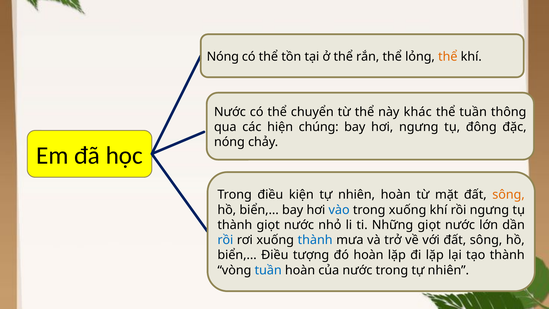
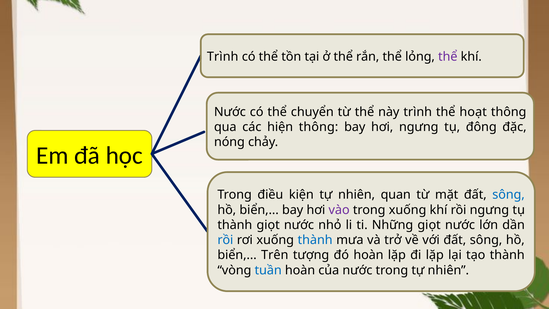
Nóng: Nóng -> Trình (223, 57)
thể colour: orange -> purple (448, 57)
này khác: khác -> trình (418, 112)
thể tuần: tuần -> hoạt (473, 112)
hiện chúng: chúng -> thông (319, 127)
nhiên hoàn: hoàn -> quan (396, 195)
sông colour: orange -> blue (509, 195)
vào colour: blue -> purple (339, 210)
biển Điều: Điều -> Trên (275, 255)
